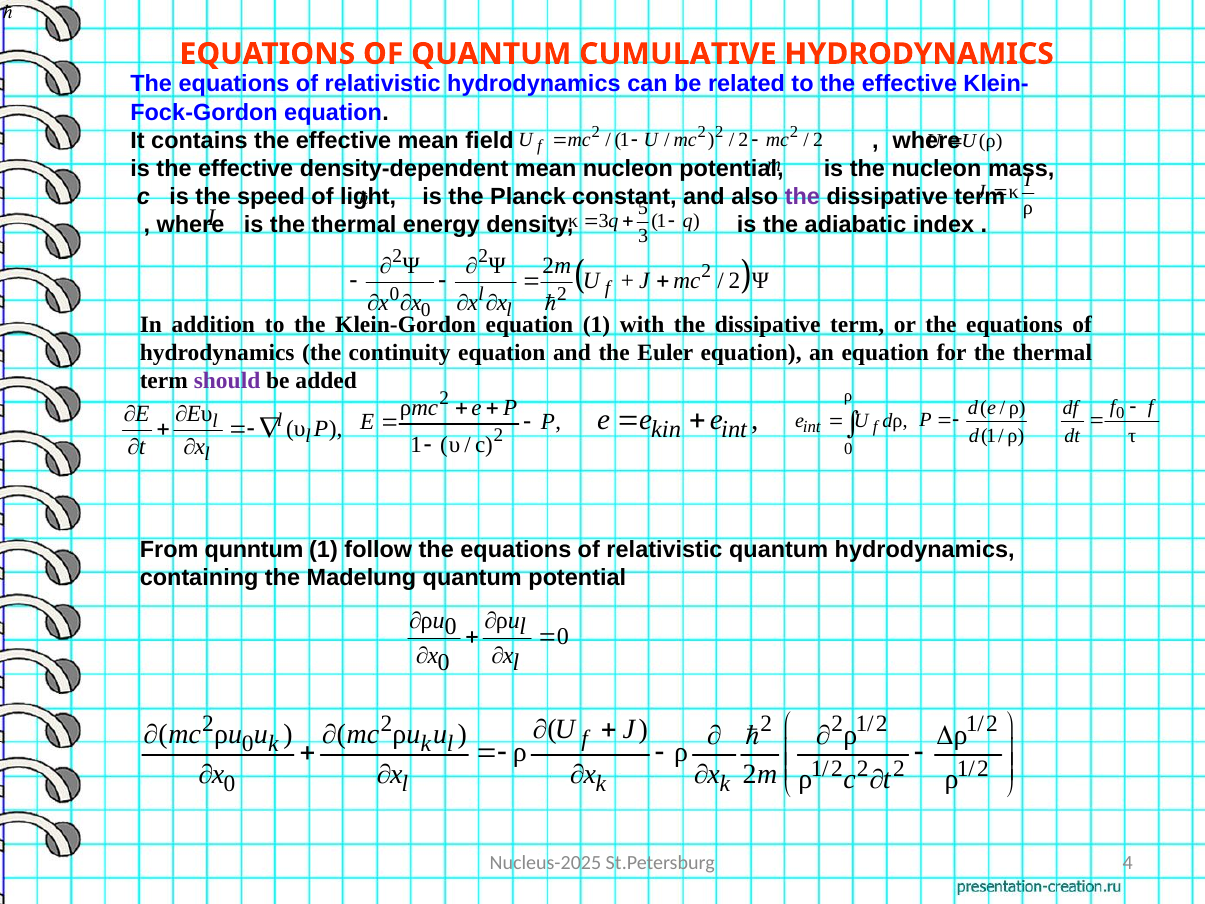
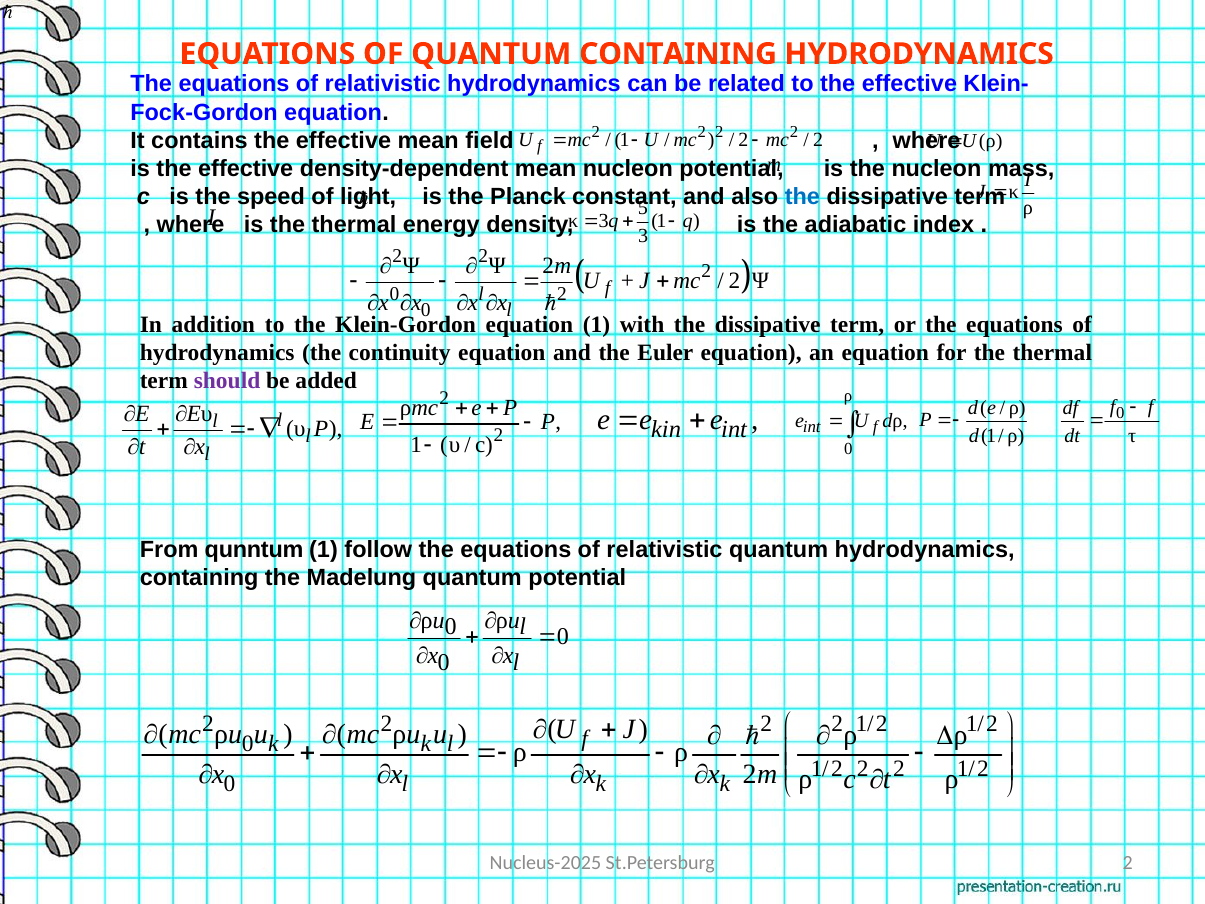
QUANTUM CUMULATIVE: CUMULATIVE -> CONTAINING (678, 54)
the colour: purple -> blue (802, 197)
St.Petersburg 4: 4 -> 2 (1128, 863)
